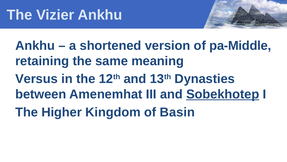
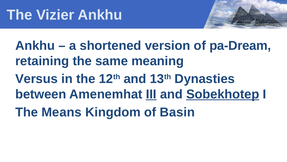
pa-Middle: pa-Middle -> pa-Dream (240, 45)
III underline: none -> present (151, 94)
Higher: Higher -> Means (62, 112)
